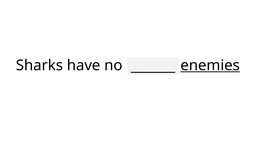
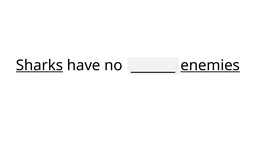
Sharks underline: none -> present (39, 65)
